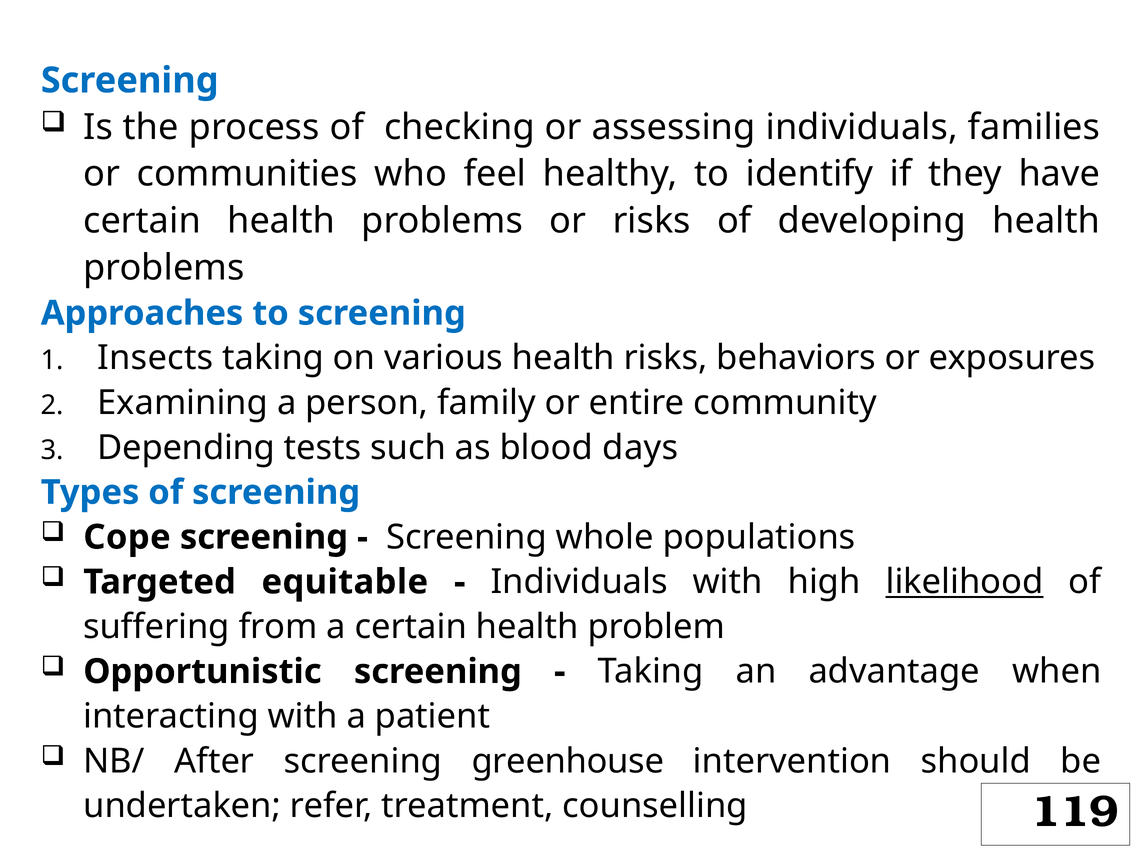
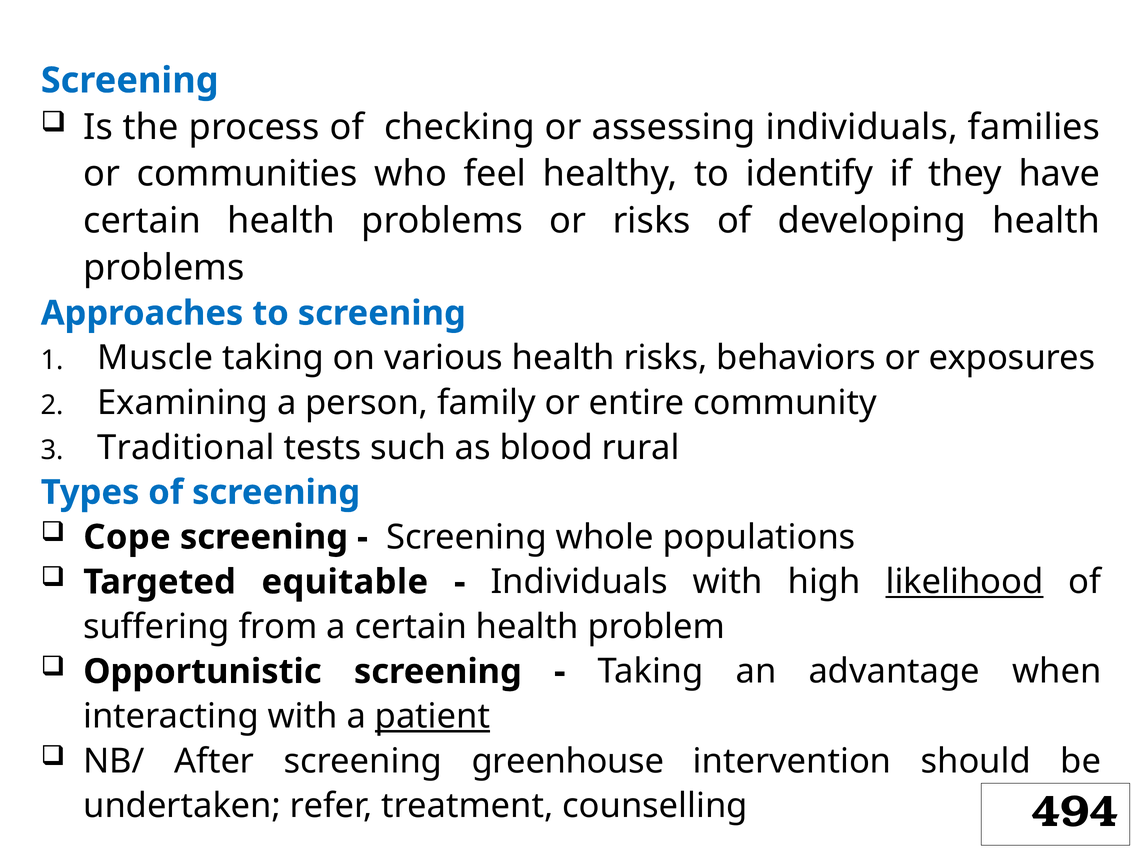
Insects: Insects -> Muscle (155, 358)
Depending: Depending -> Traditional (186, 448)
days: days -> rural (641, 448)
patient underline: none -> present (432, 716)
119: 119 -> 494 (1075, 812)
